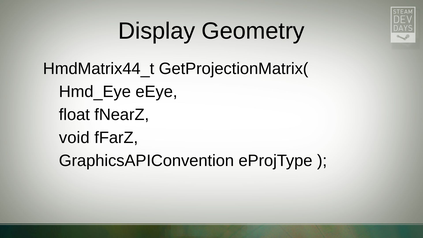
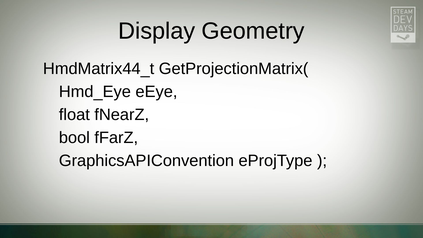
void: void -> bool (74, 138)
